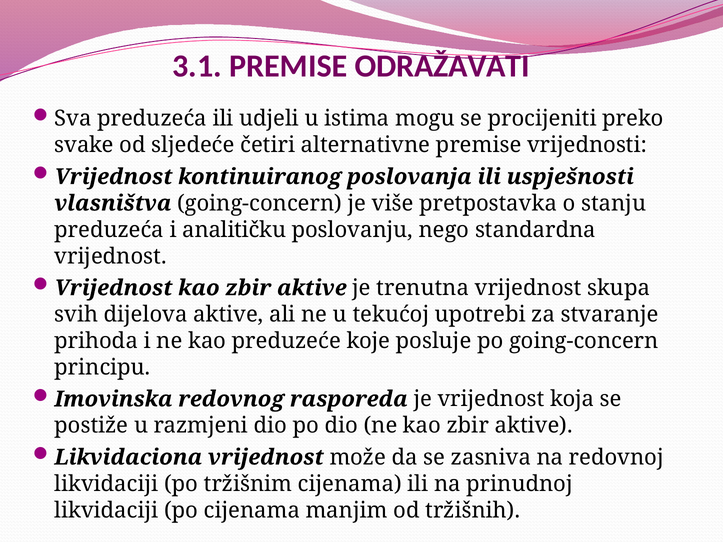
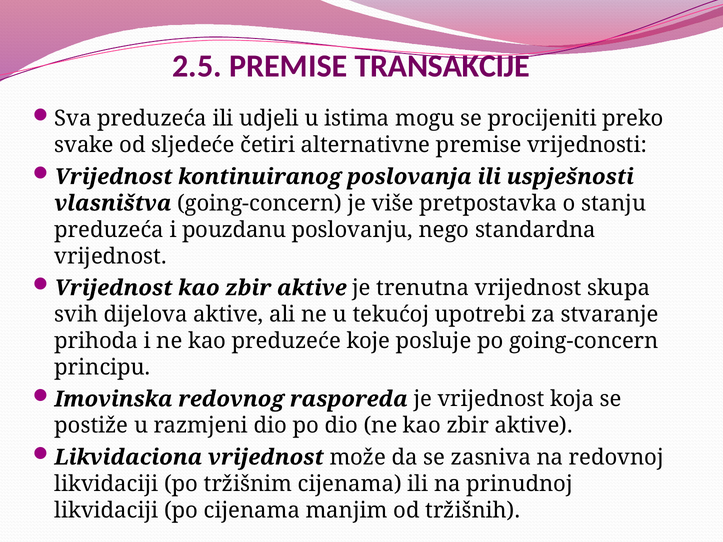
3.1: 3.1 -> 2.5 (197, 66)
ODRAŽAVATI: ODRAŽAVATI -> TRANSAKCIJE (442, 66)
analitičku: analitičku -> pouzdanu (234, 230)
